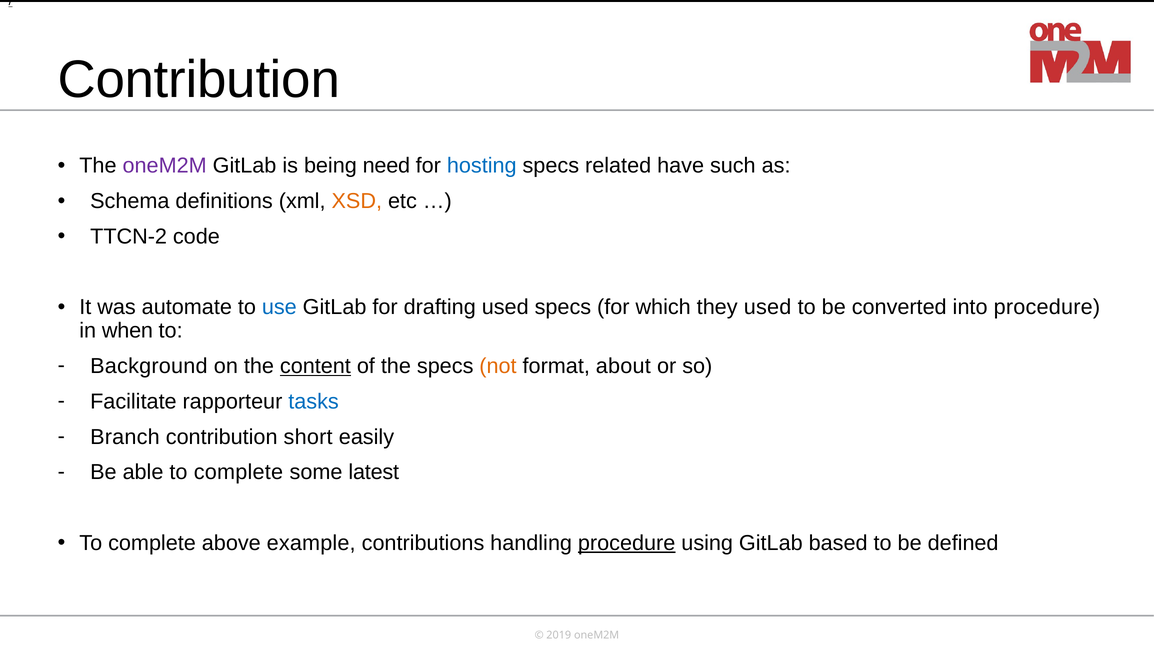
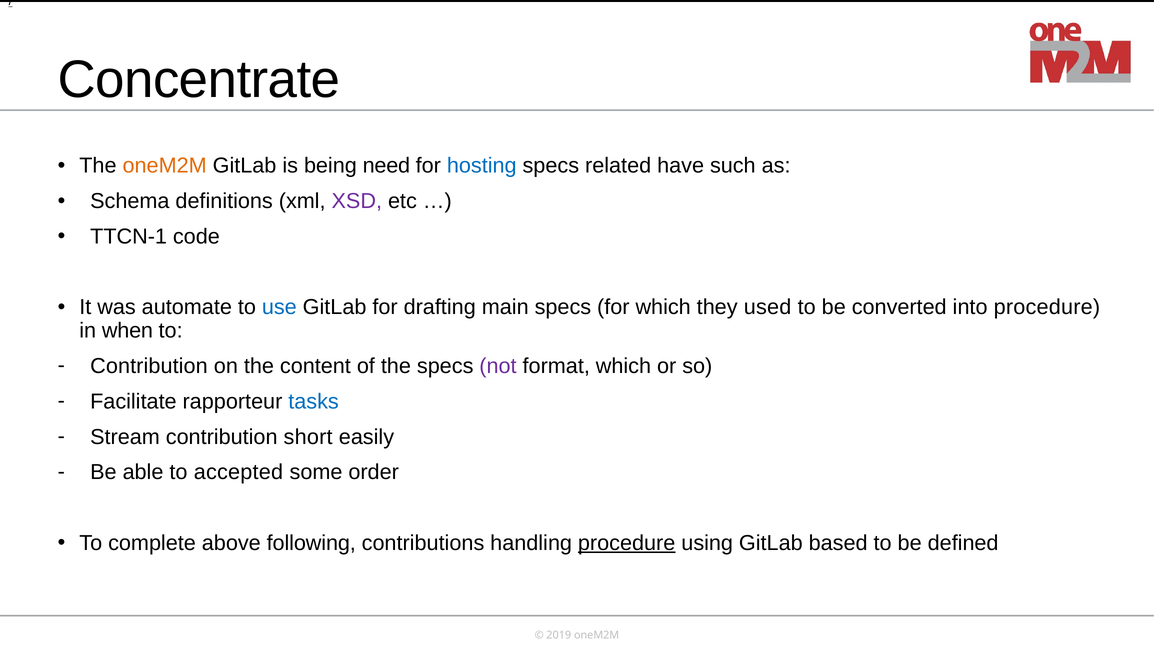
Contribution: Contribution -> Concentrate (199, 80)
oneM2M colour: purple -> orange (165, 166)
XSD colour: orange -> purple (357, 201)
TTCN-2: TTCN-2 -> TTCN-1 (129, 237)
drafting used: used -> main (505, 307)
Background: Background -> Contribution (149, 366)
content underline: present -> none (315, 366)
not colour: orange -> purple (498, 366)
format about: about -> which (623, 366)
Branch: Branch -> Stream (125, 437)
able to complete: complete -> accepted (238, 472)
latest: latest -> order (374, 472)
example: example -> following (311, 543)
